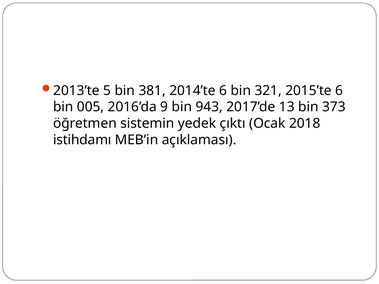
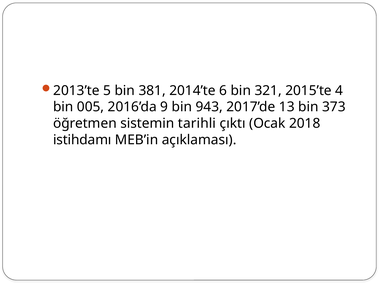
2015’te 6: 6 -> 4 (339, 91)
yedek: yedek -> tarihli (197, 124)
